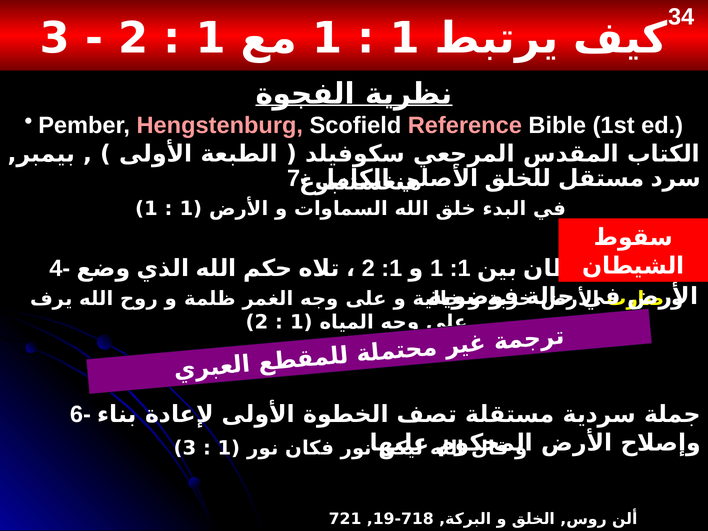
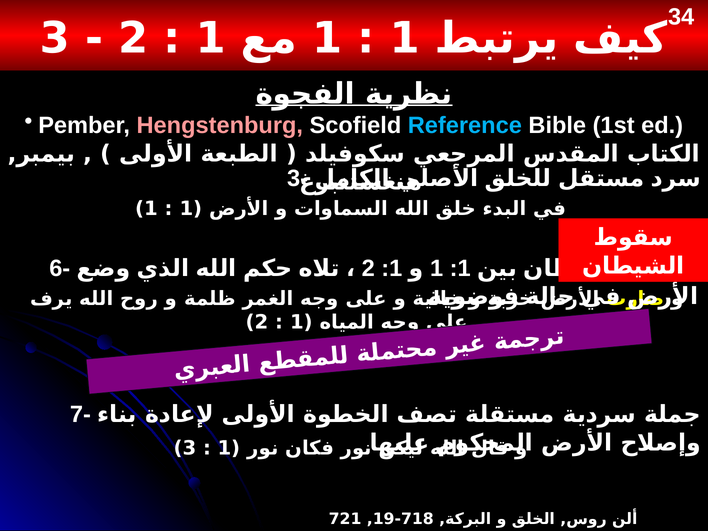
Reference colour: pink -> light blue (465, 125)
7-: 7- -> 3- (298, 179)
4-: 4- -> 6- (60, 268)
6-: 6- -> 7- (80, 415)
